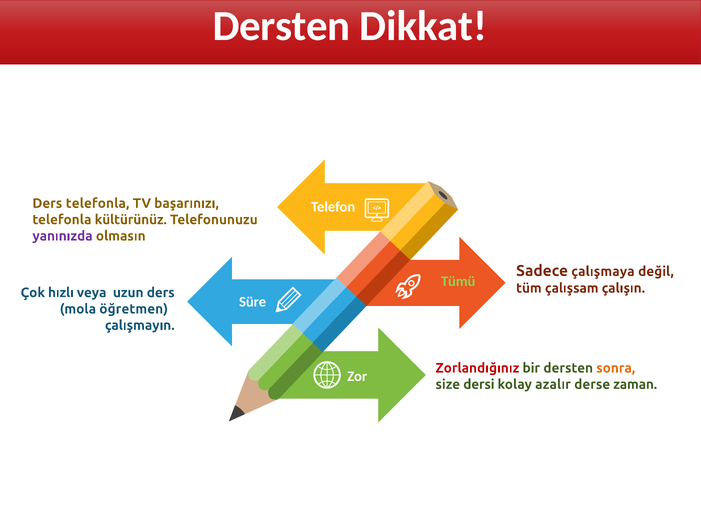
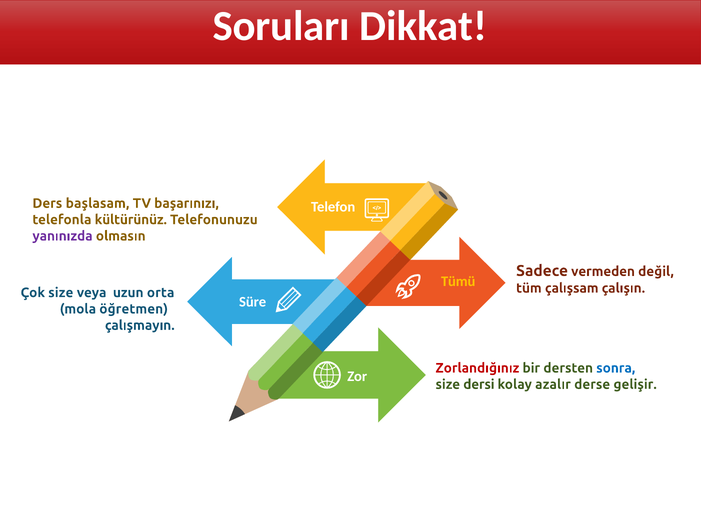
Dersten: Dersten -> Soruları (281, 26)
Ders telefonla: telefonla -> başlasam (98, 204)
çalışmaya: çalışmaya -> vermeden (603, 272)
Tümü colour: light green -> yellow (458, 282)
Çok hızlı: hızlı -> size (61, 293)
uzun ders: ders -> orta (161, 293)
sonra colour: orange -> blue (616, 369)
zaman: zaman -> gelişir (635, 385)
